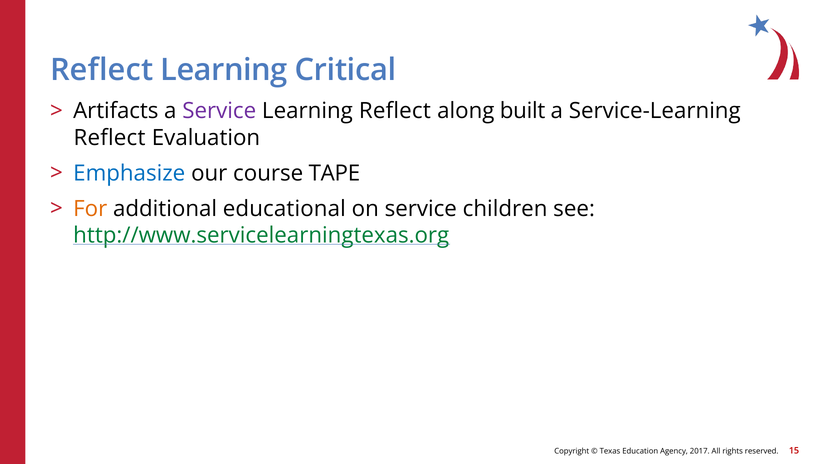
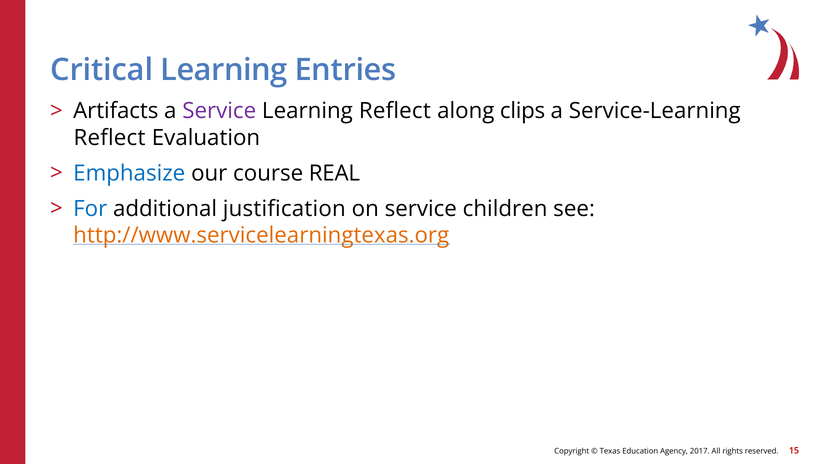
Reflect: Reflect -> Critical (102, 70)
Critical: Critical -> Entries (345, 70)
built: built -> clips (523, 111)
TAPE: TAPE -> REAL (334, 173)
For colour: orange -> blue (90, 208)
educational: educational -> justification (284, 208)
http://www.servicelearningtexas.org colour: green -> orange (261, 235)
